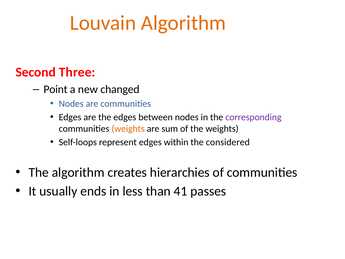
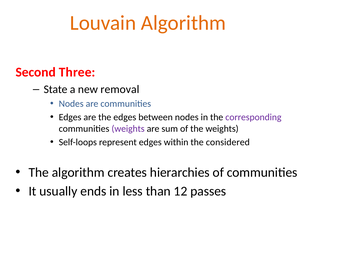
Point: Point -> State (56, 89)
changed: changed -> removal (120, 89)
weights colour: orange -> purple (128, 129)
41: 41 -> 12 (181, 191)
